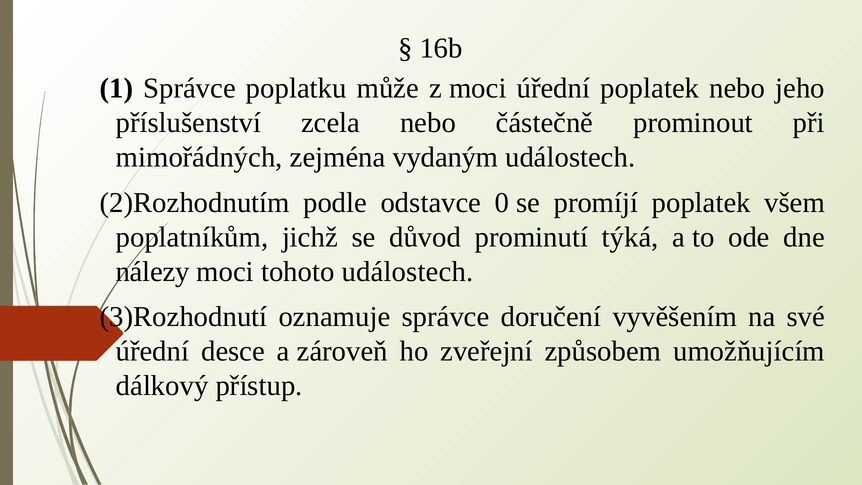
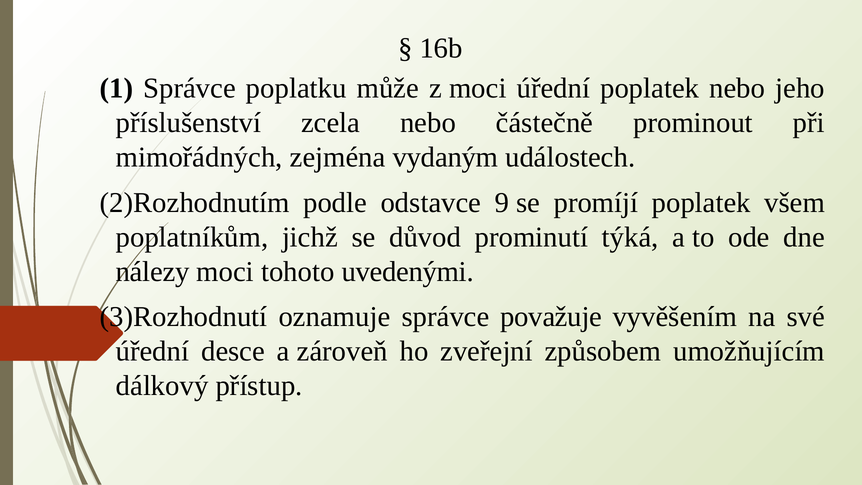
0: 0 -> 9 (502, 203)
tohoto událostech: událostech -> uvedenými (408, 272)
doručení: doručení -> považuje (551, 317)
